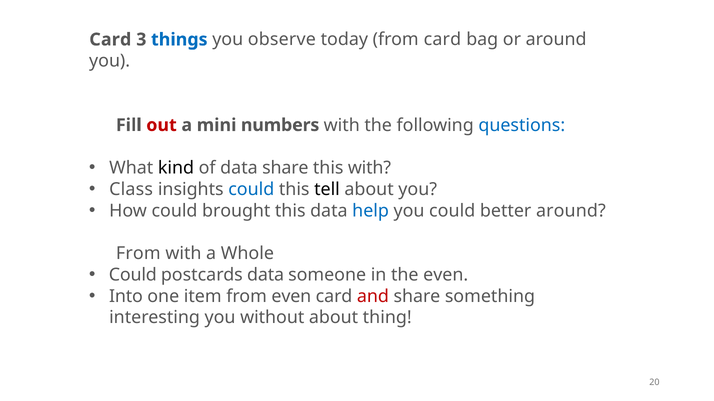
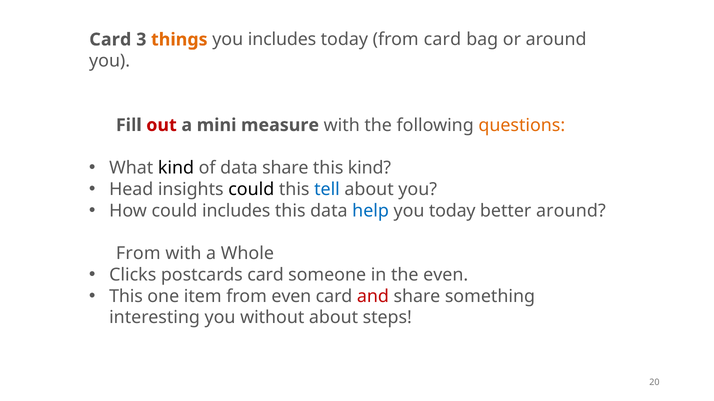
things colour: blue -> orange (179, 40)
you observe: observe -> includes (282, 40)
numbers: numbers -> measure (280, 125)
questions colour: blue -> orange (522, 125)
this with: with -> kind (369, 168)
Class: Class -> Head (131, 190)
could colour: blue -> black (251, 190)
tell colour: black -> blue (327, 190)
could brought: brought -> includes (236, 211)
you could: could -> today (452, 211)
Could: Could -> Clicks (133, 275)
postcards data: data -> card (266, 275)
Into: Into -> This (126, 297)
thing: thing -> steps (387, 318)
